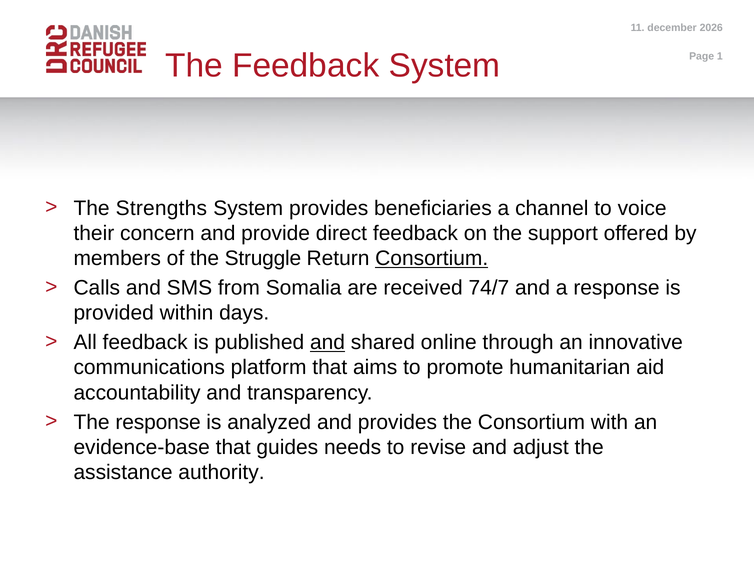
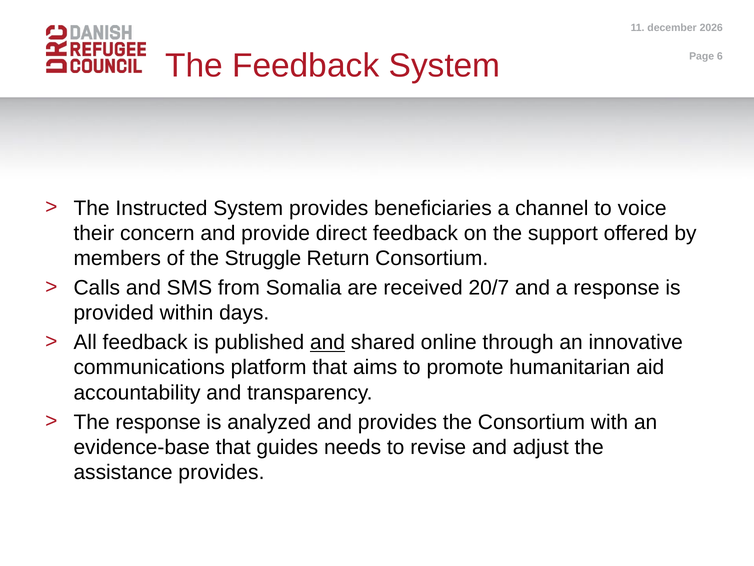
1: 1 -> 6 (720, 56)
Strengths: Strengths -> Instructed (161, 208)
Consortium underline: present -> none (432, 258)
74/7: 74/7 -> 20/7 (489, 288)
assistance authority: authority -> provides (221, 472)
